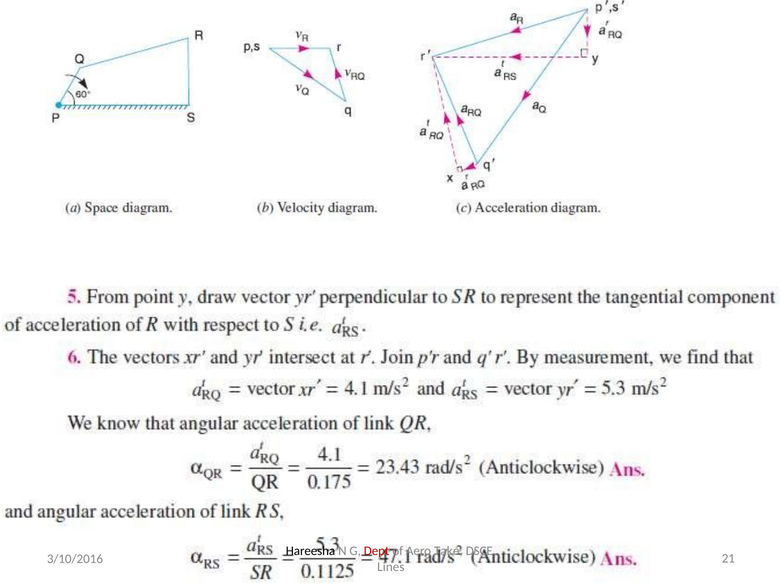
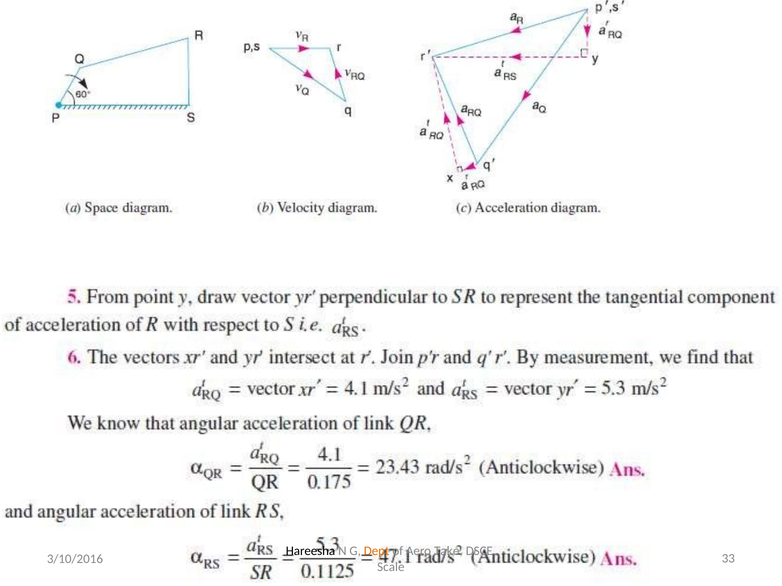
Dept colour: red -> orange (377, 552)
21: 21 -> 33 (728, 559)
Lines: Lines -> Scale (391, 567)
